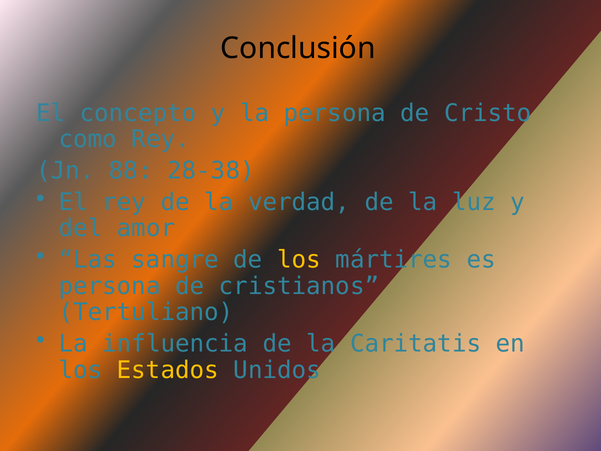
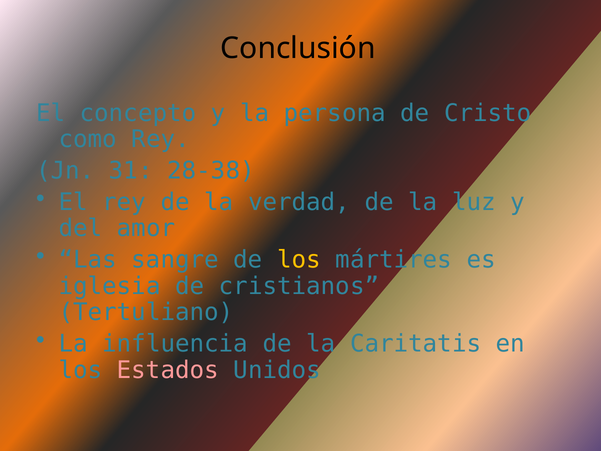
88: 88 -> 31 (131, 171)
persona: persona -> iglesia (110, 286)
Estados colour: yellow -> pink (168, 370)
